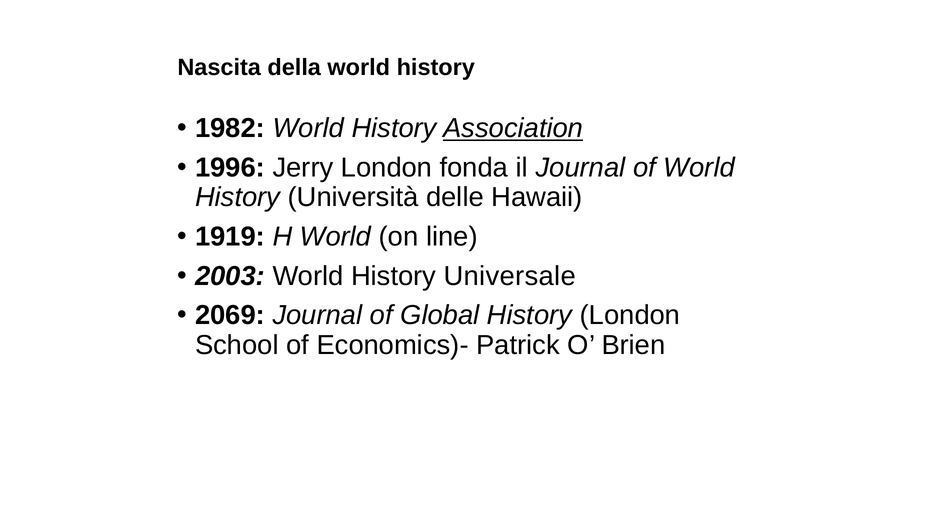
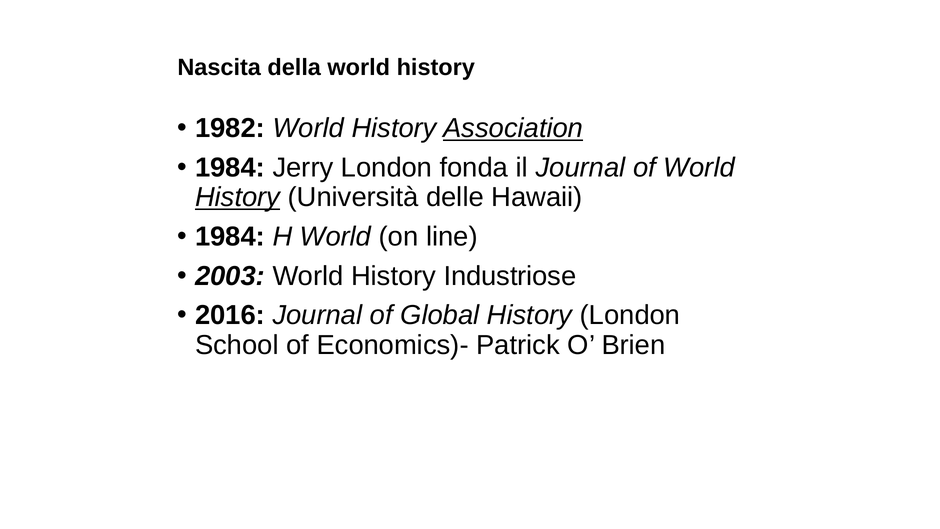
1996: 1996 -> 1984 (230, 168)
History underline: none -> present (238, 197)
1919: 1919 -> 1984 (230, 237)
Universale: Universale -> Industriose (510, 276)
2069: 2069 -> 2016 (230, 315)
